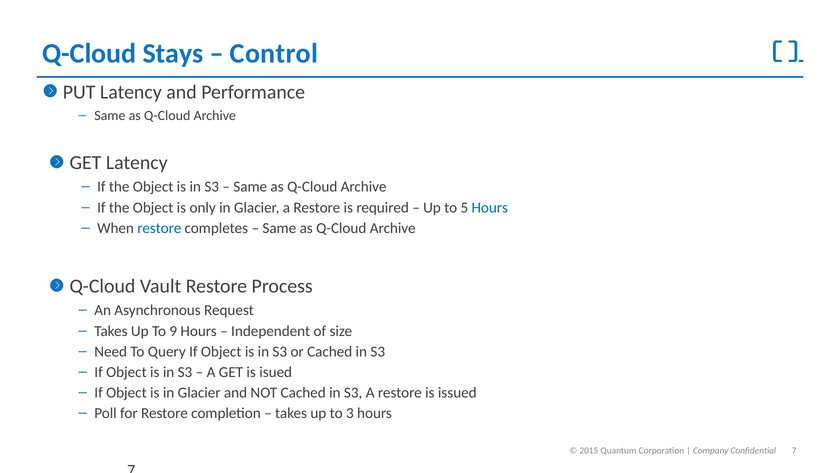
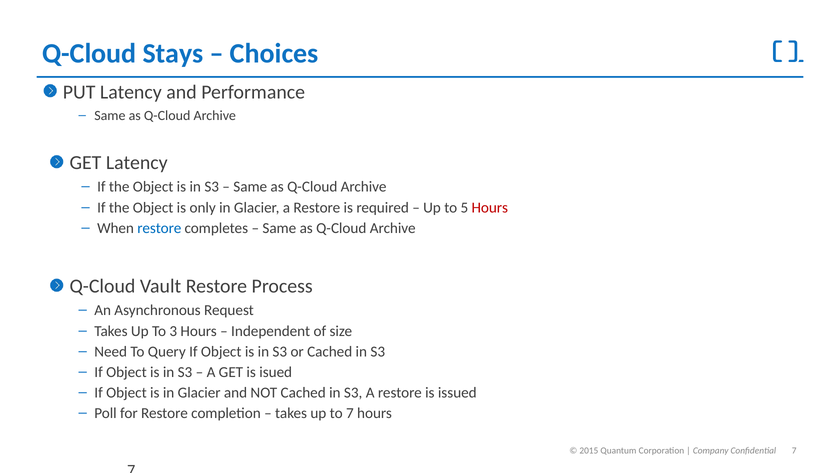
Control: Control -> Choices (274, 53)
Hours colour: blue -> red (490, 207)
9: 9 -> 3 (173, 331)
to 3: 3 -> 7 (350, 413)
